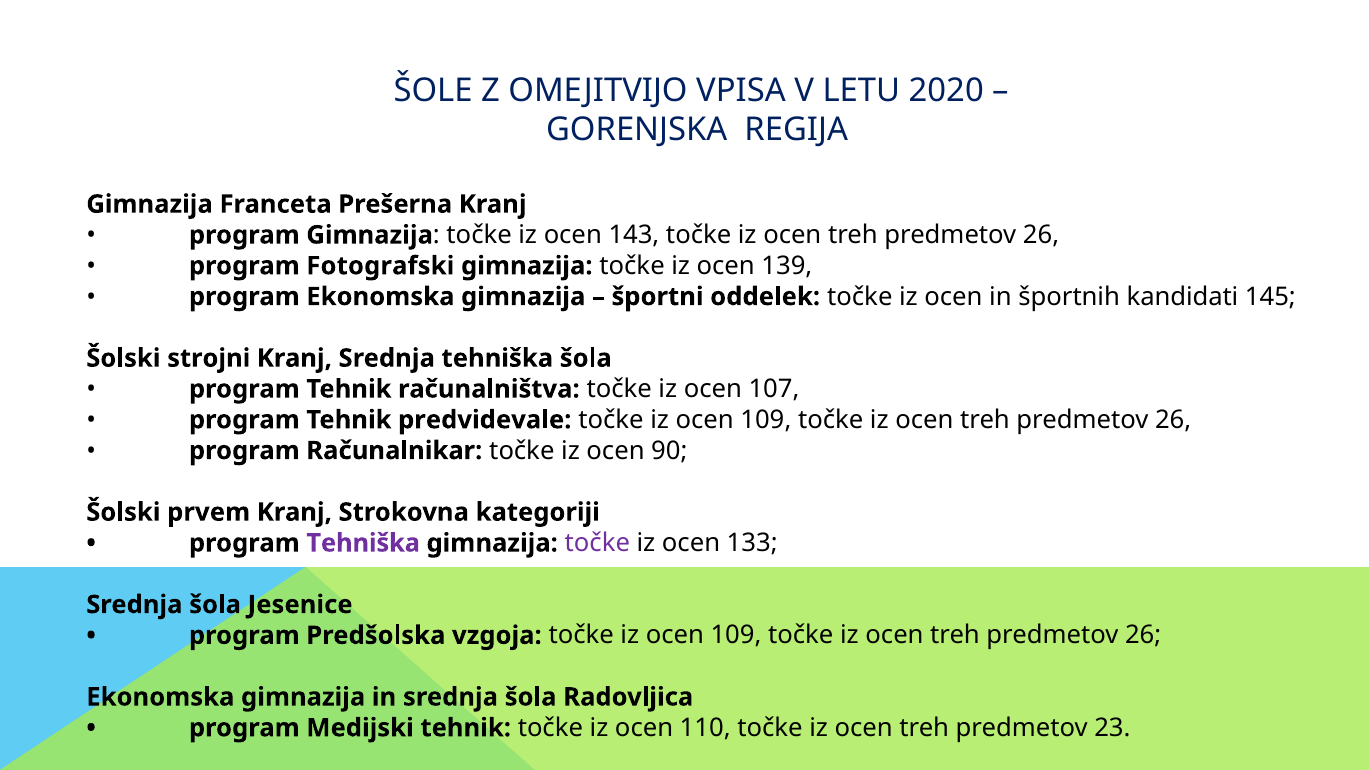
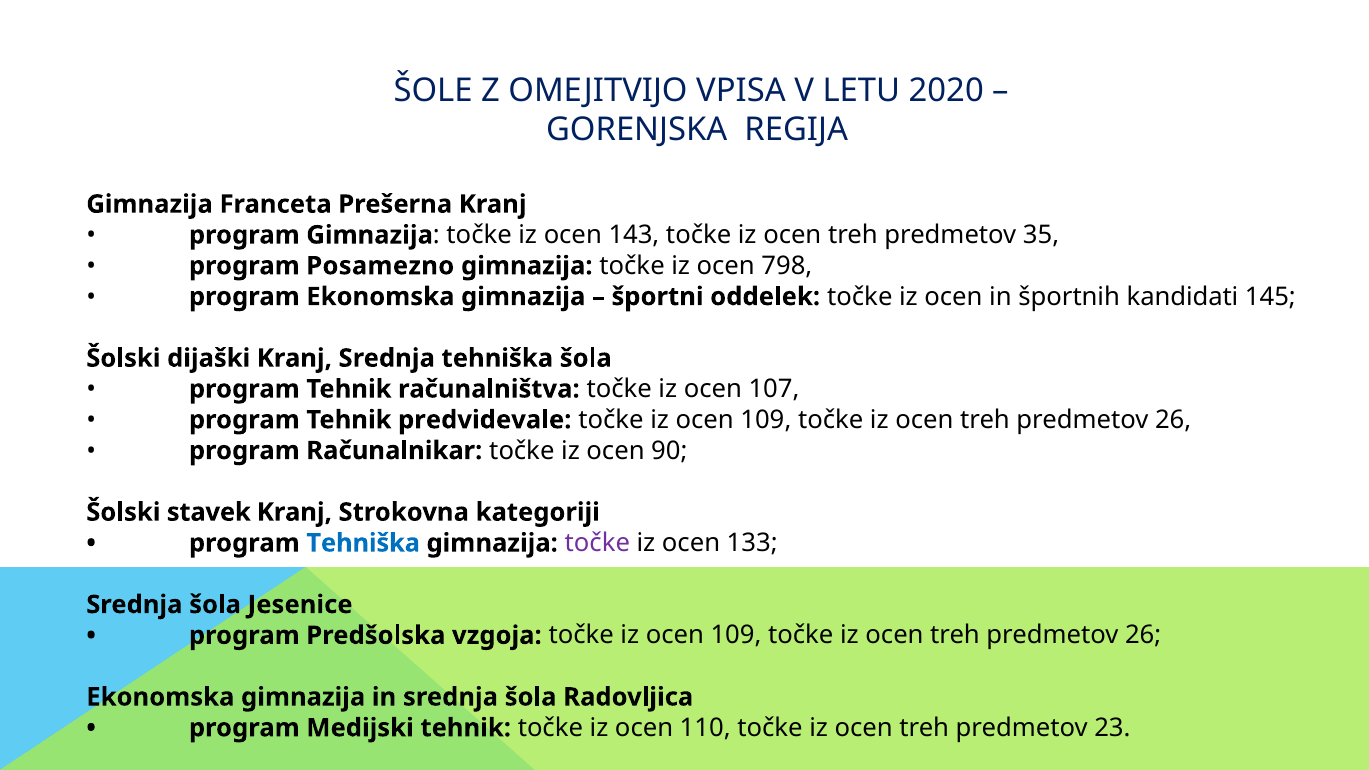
26: 26 -> 35 (1041, 235)
Fotografski: Fotografski -> Posamezno (380, 266)
139: 139 -> 798 (787, 266)
strojni: strojni -> dijaški (209, 358)
prvem: prvem -> stavek (209, 512)
Tehniška colour: purple -> blue (363, 543)
